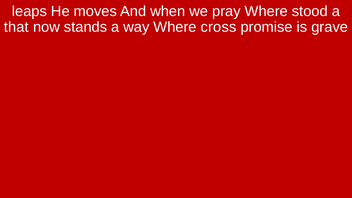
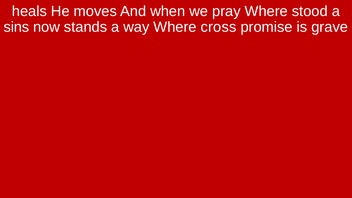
leaps: leaps -> heals (29, 11)
that: that -> sins (16, 27)
